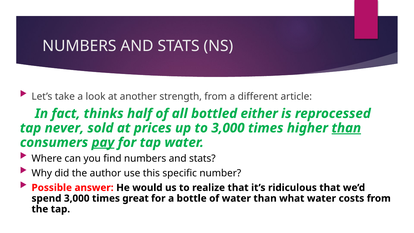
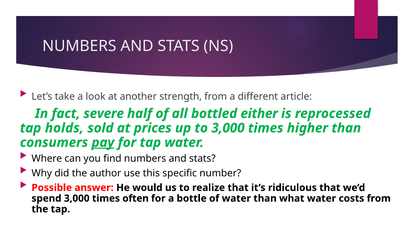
thinks: thinks -> severe (104, 114)
never: never -> holds (64, 128)
than underline: present -> none (346, 128)
great: great -> often (136, 198)
